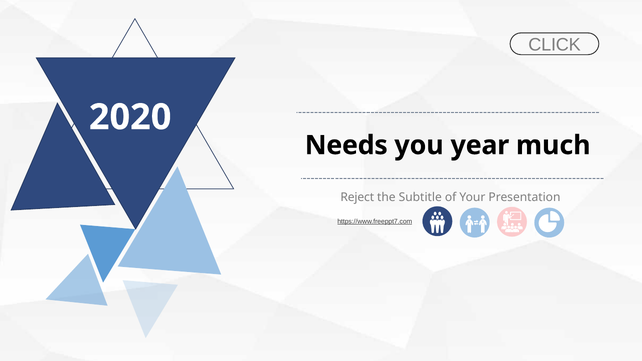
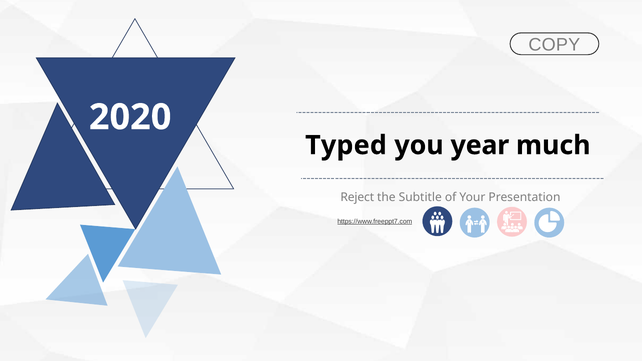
CLICK: CLICK -> COPY (554, 45)
Needs: Needs -> Typed (346, 145)
